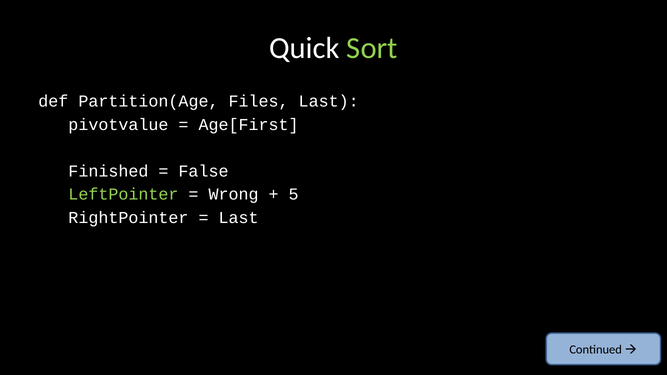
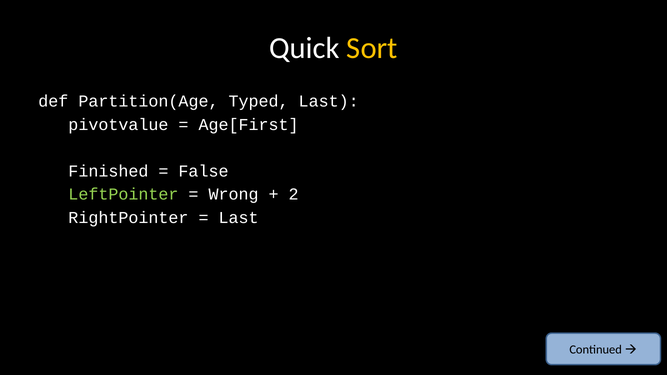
Sort colour: light green -> yellow (372, 48)
Files: Files -> Typed (259, 101)
5: 5 -> 2 (294, 195)
